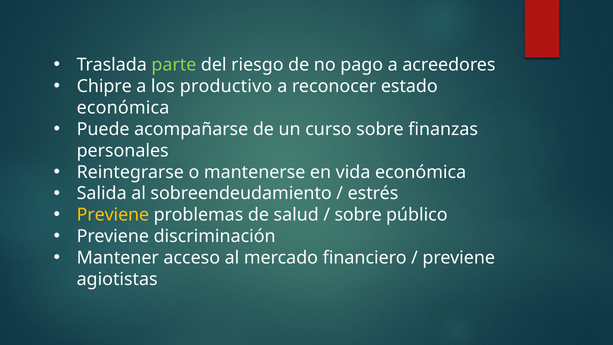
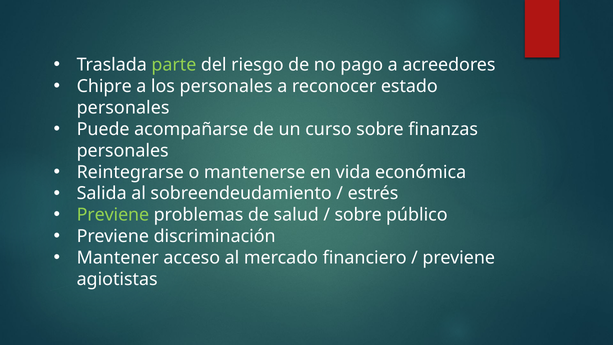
los productivo: productivo -> personales (226, 86)
económica: económica -> personales (123, 108)
Previene colour: yellow -> light green (113, 215)
